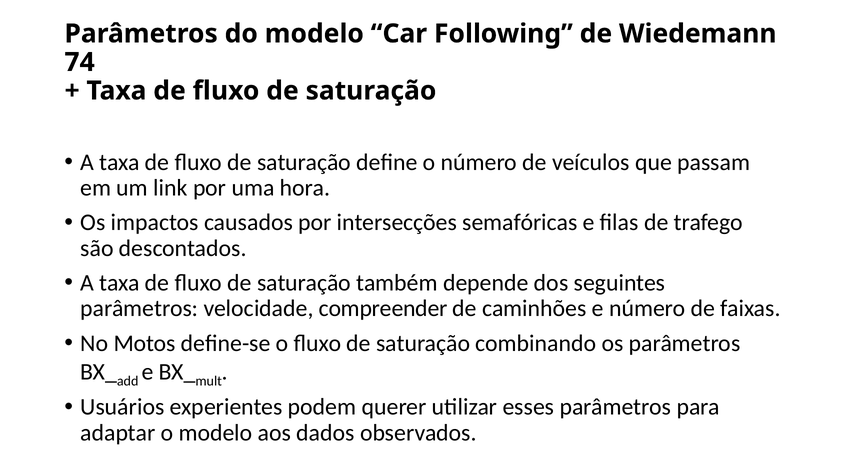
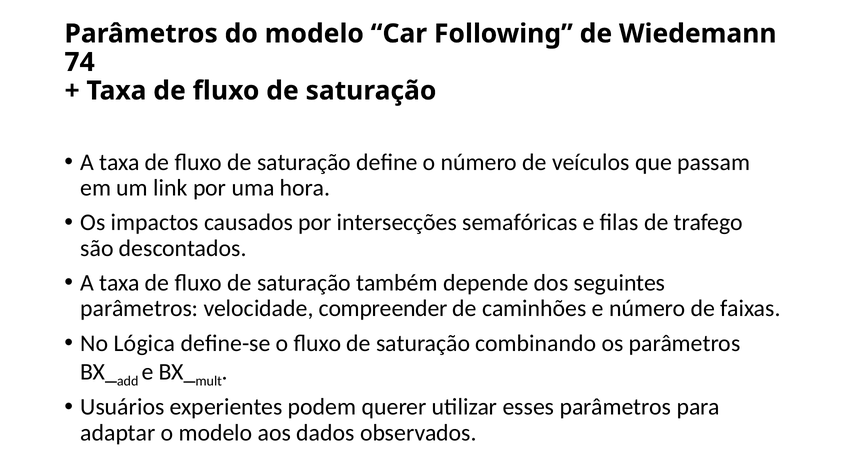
Motos: Motos -> Lógica (144, 343)
